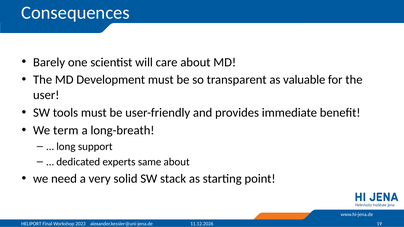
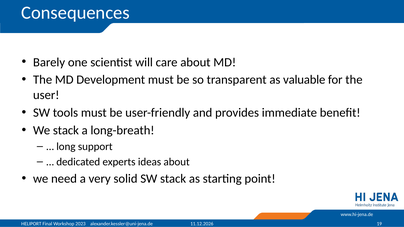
We term: term -> stack (66, 130)
same: same -> ideas (150, 162)
